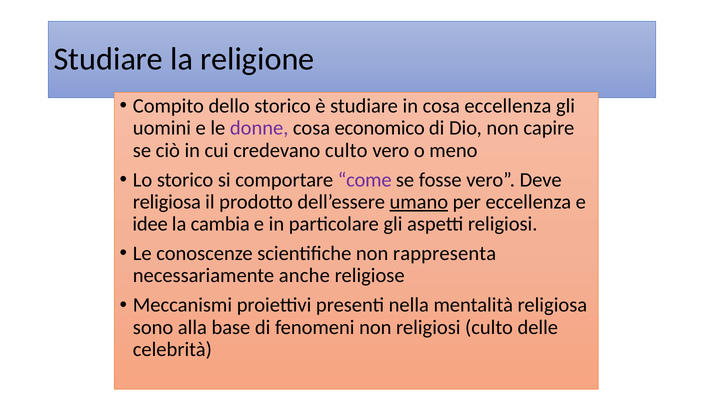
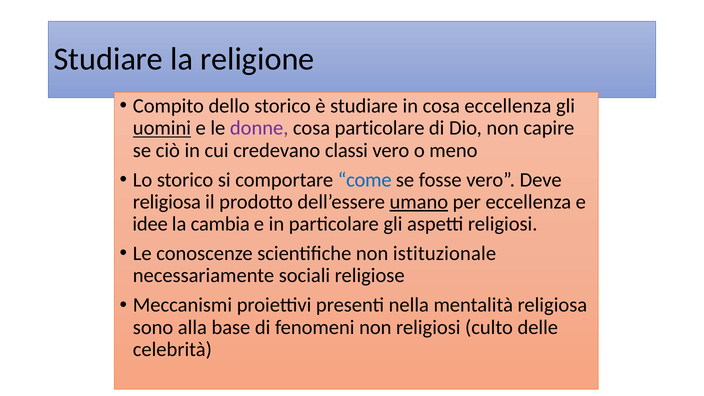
uomini underline: none -> present (162, 128)
cosa economico: economico -> particolare (380, 128)
credevano culto: culto -> classi (346, 150)
come colour: purple -> blue (365, 180)
rappresenta: rappresenta -> istituzionale (445, 253)
anche: anche -> sociali (304, 276)
